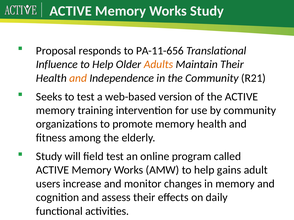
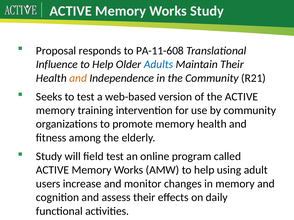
PA-11-656: PA-11-656 -> PA-11-608 (160, 51)
Adults colour: orange -> blue (158, 65)
gains: gains -> using (229, 170)
